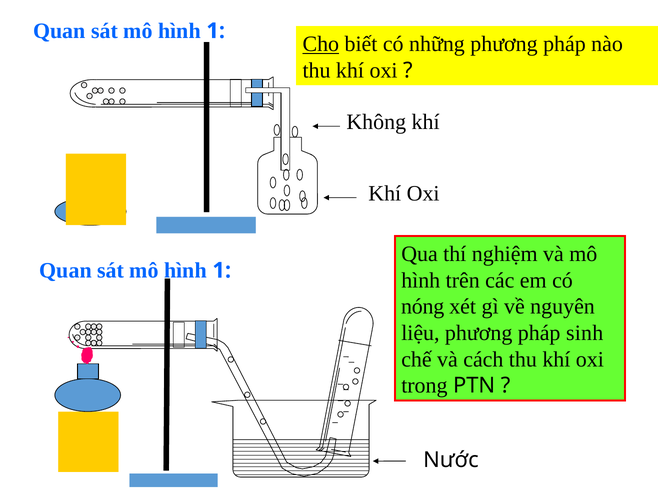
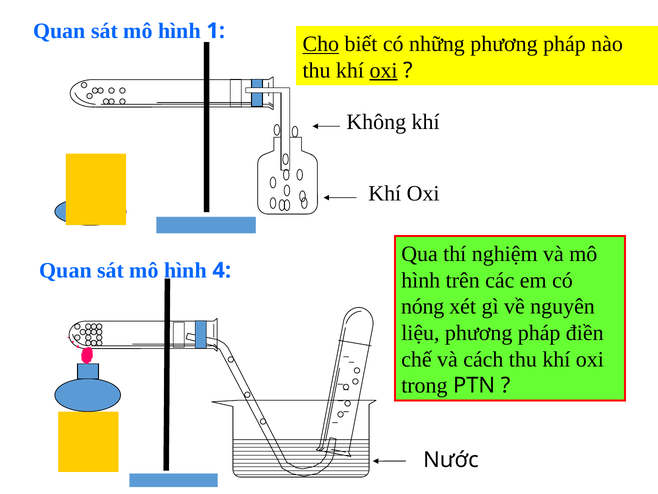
oxi underline: none -> present (384, 70)
1: 1 -> 4 (222, 270)
sinh: sinh -> điền (585, 333)
